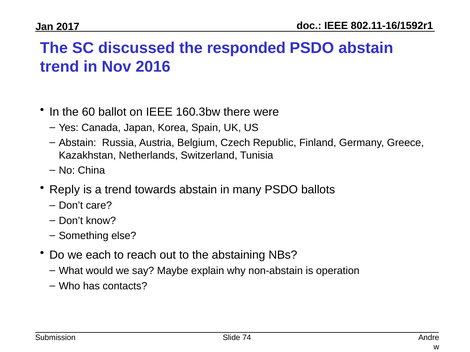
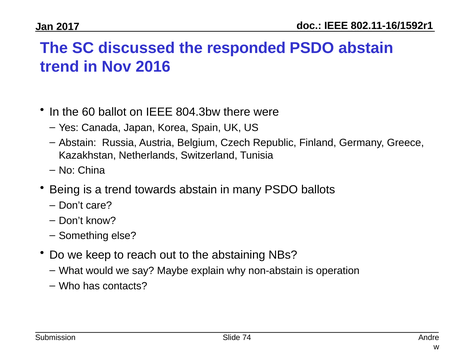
160.3bw: 160.3bw -> 804.3bw (198, 112)
Reply: Reply -> Being (65, 190)
each: each -> keep (98, 255)
